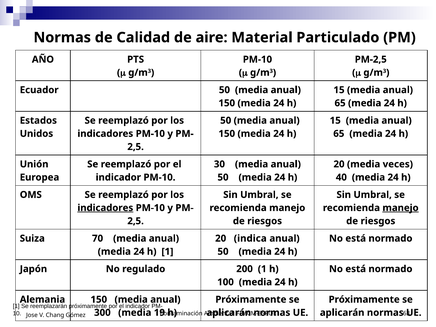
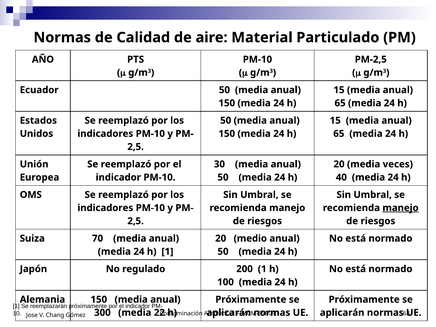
indicadores underline: present -> none (105, 208)
indica: indica -> medio (250, 238)
19: 19 -> 22 (159, 313)
